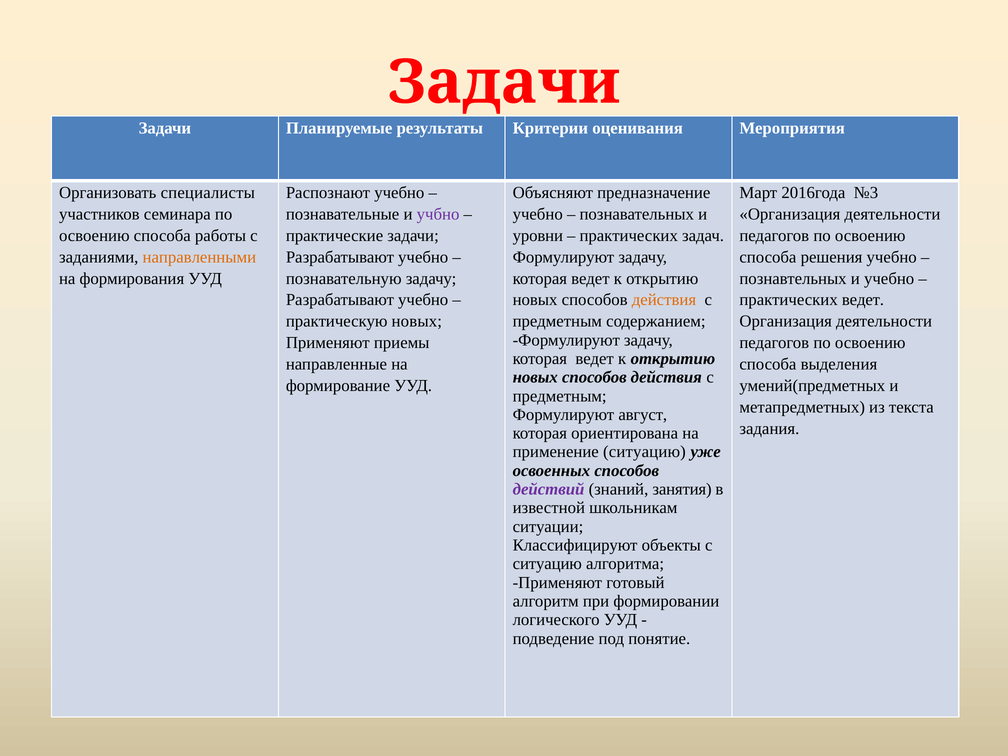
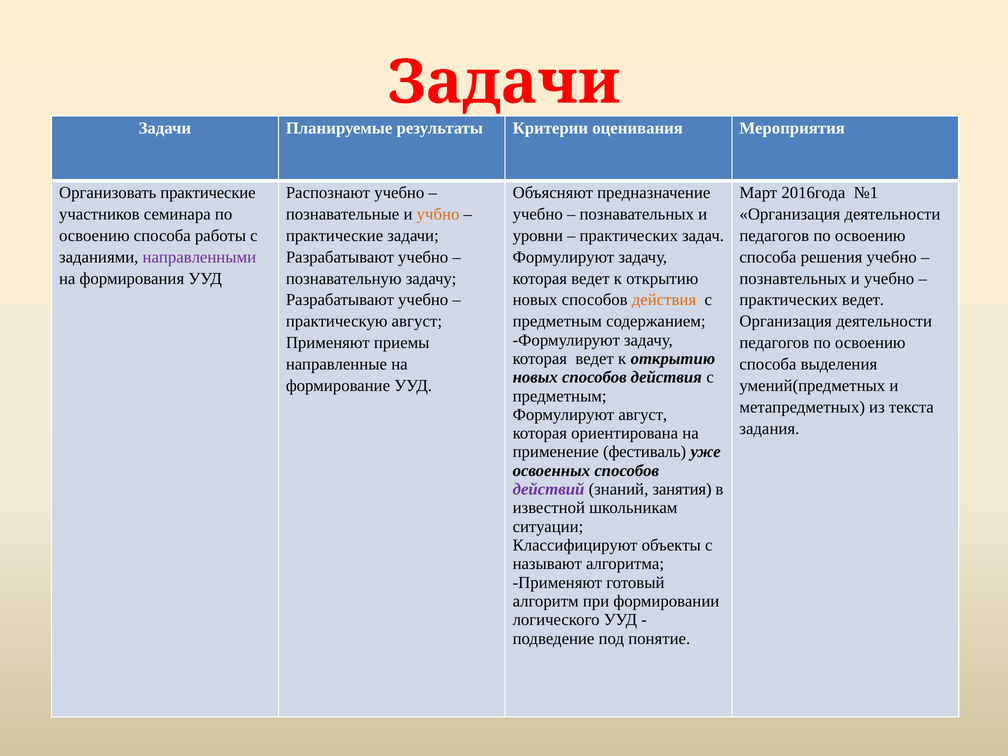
Организовать специалисты: специалисты -> практические (208, 193)
№3: №3 -> №1 (866, 193)
учбно colour: purple -> orange (438, 214)
направленными colour: orange -> purple (199, 257)
практическую новых: новых -> август (417, 321)
применение ситуацию: ситуацию -> фестиваль (645, 452)
ситуацию: ситуацию -> называют (547, 564)
